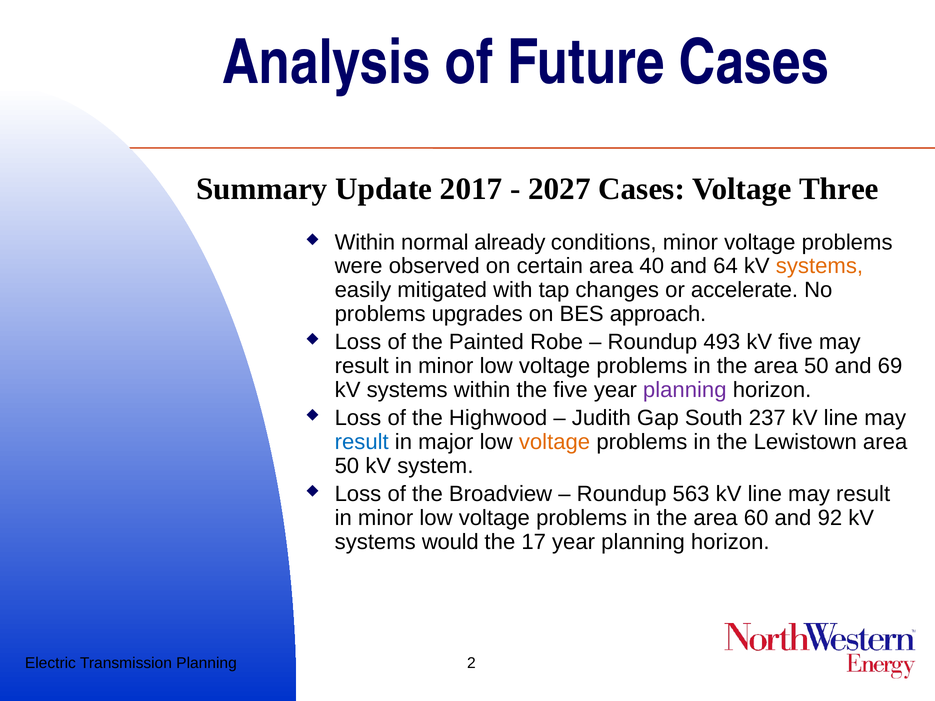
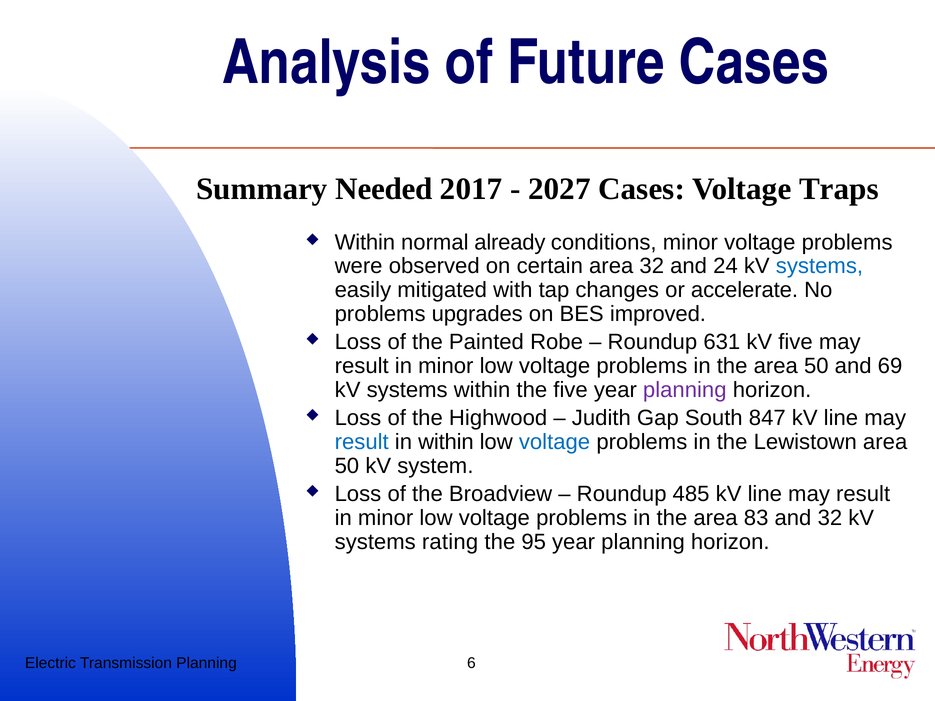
Update: Update -> Needed (384, 189)
Three: Three -> Traps (839, 189)
area 40: 40 -> 32 (652, 266)
64: 64 -> 24 (726, 266)
systems colour: orange -> blue (819, 266)
approach: approach -> improved (658, 314)
493: 493 -> 631 (722, 342)
237: 237 -> 847 (767, 418)
in major: major -> within (446, 442)
voltage colour: orange -> blue (555, 442)
563: 563 -> 485 (691, 494)
60: 60 -> 83 (756, 518)
and 92: 92 -> 32 (830, 518)
would: would -> rating (450, 542)
17: 17 -> 95 (534, 542)
2: 2 -> 6 (471, 663)
